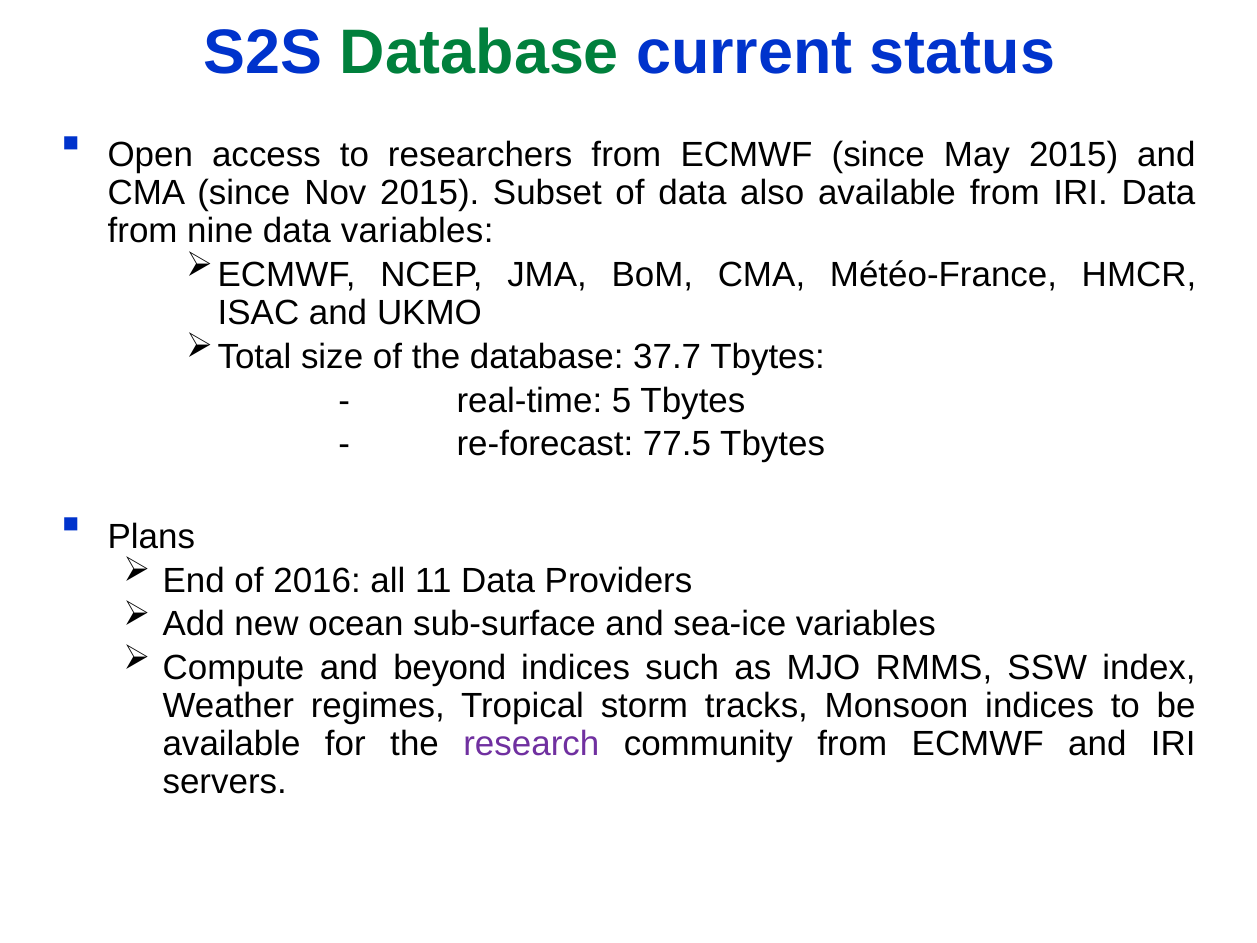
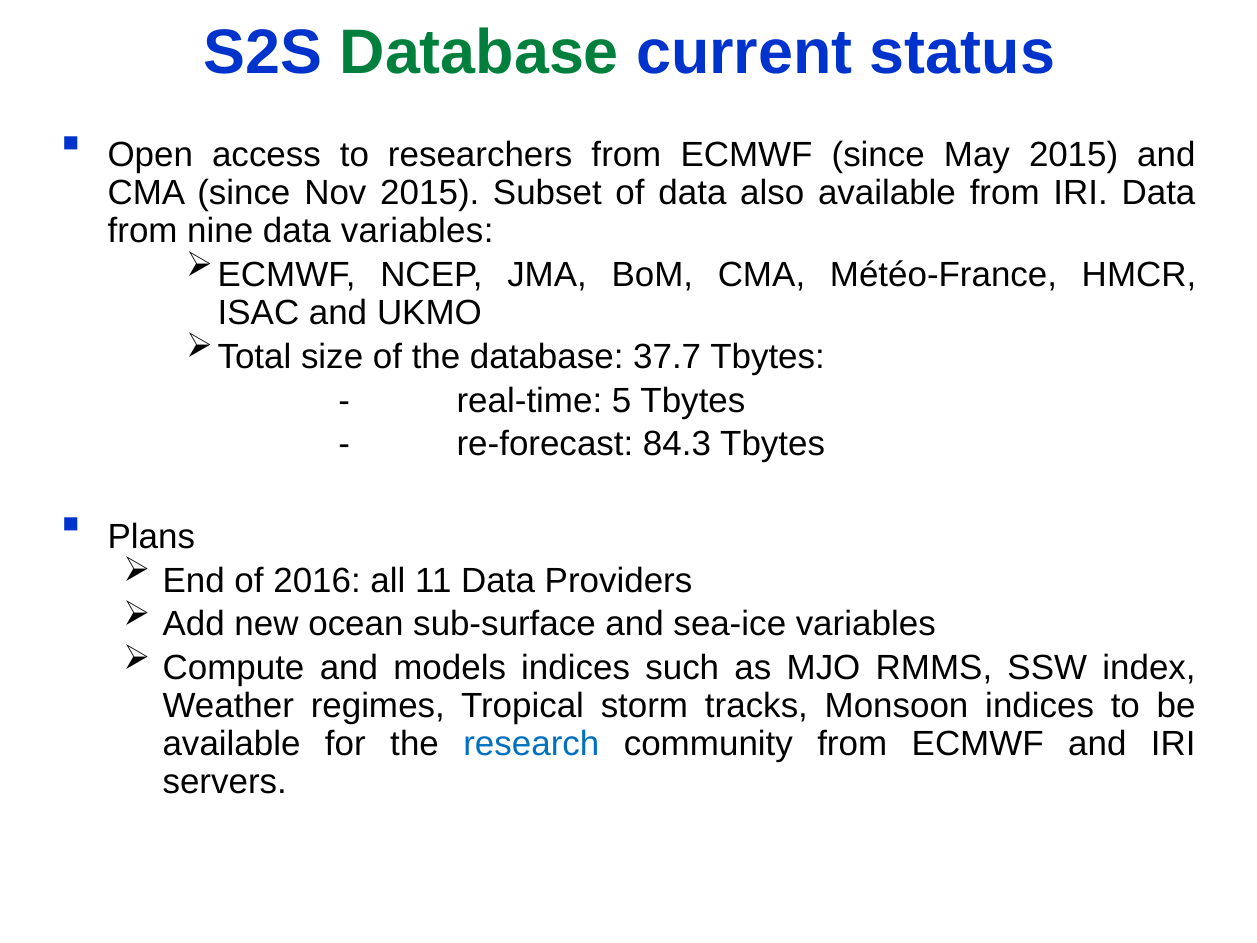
77.5: 77.5 -> 84.3 (677, 444)
beyond: beyond -> models (450, 668)
research colour: purple -> blue (531, 744)
